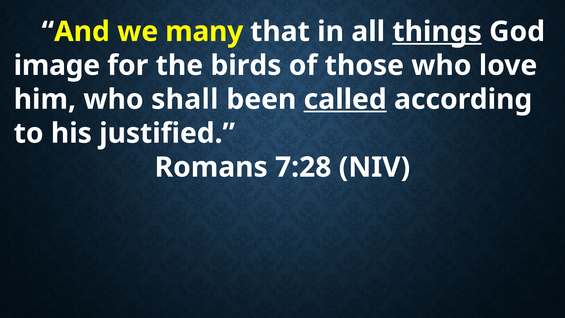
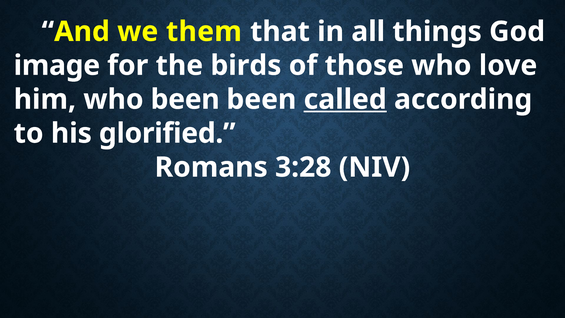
many: many -> them (204, 32)
things underline: present -> none (437, 32)
who shall: shall -> been (185, 99)
justified: justified -> glorified (167, 133)
7:28: 7:28 -> 3:28 (303, 167)
